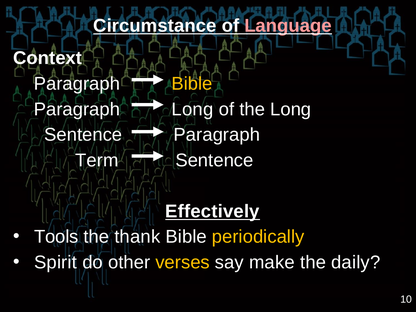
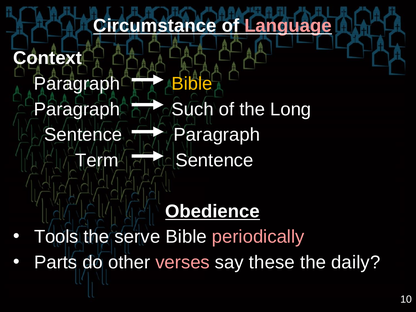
Paragraph Long: Long -> Such (193, 109)
Effectively: Effectively -> Obedience (213, 211)
thank: thank -> serve (137, 237)
periodically colour: yellow -> pink (258, 237)
Spirit: Spirit -> Parts (56, 262)
verses colour: yellow -> pink (183, 262)
make: make -> these (272, 262)
